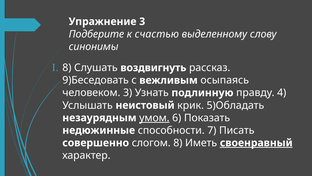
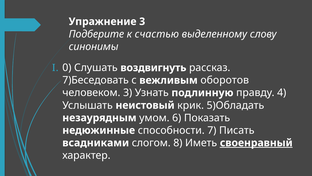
8: 8 -> 0 (67, 68)
9)Беседовать: 9)Беседовать -> 7)Беседовать (96, 80)
осыпаясь: осыпаясь -> оборотов (225, 80)
умом underline: present -> none (154, 118)
совершенно: совершенно -> всадниками (96, 142)
